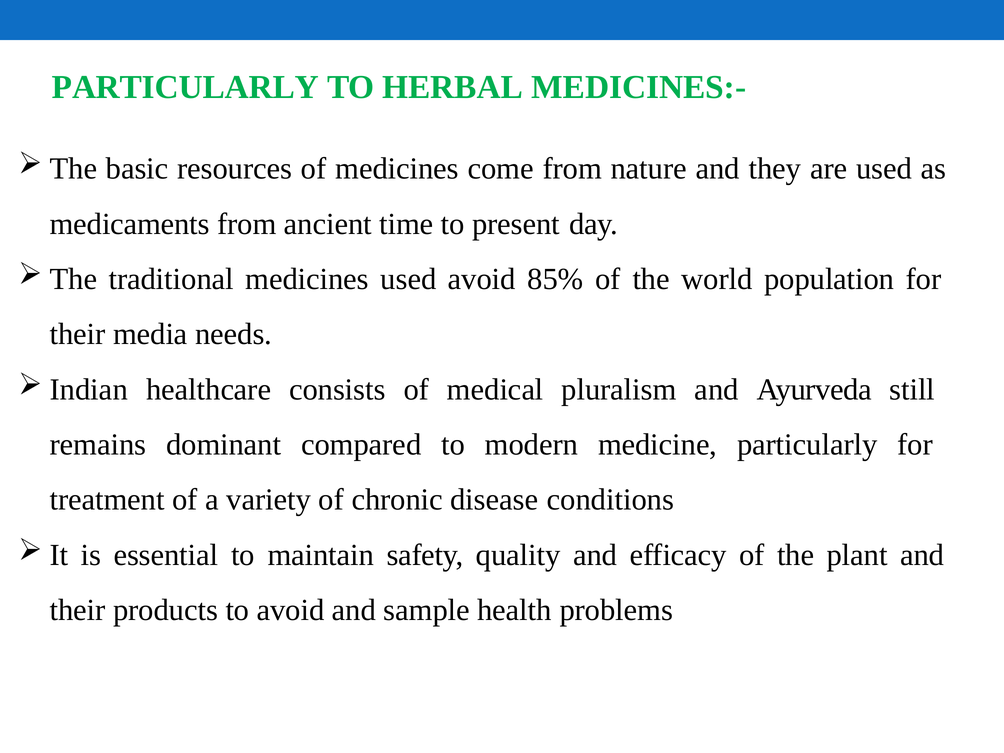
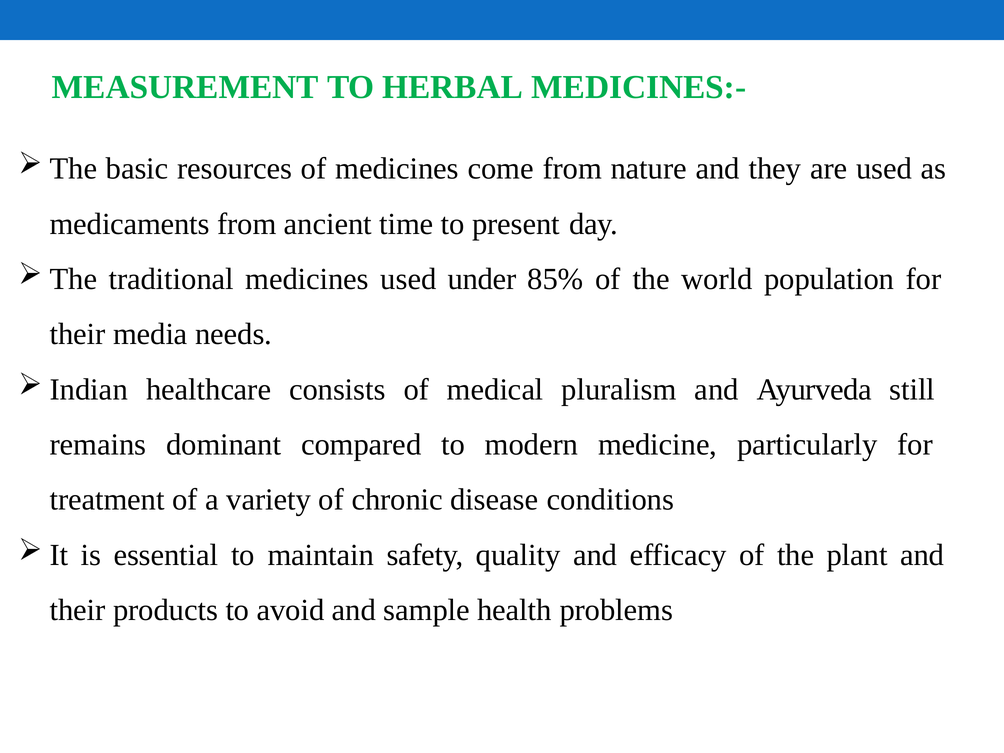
PARTICULARLY: PARTICULARLY -> MEASUREMENT (185, 87)
used avoid: avoid -> under (482, 279)
